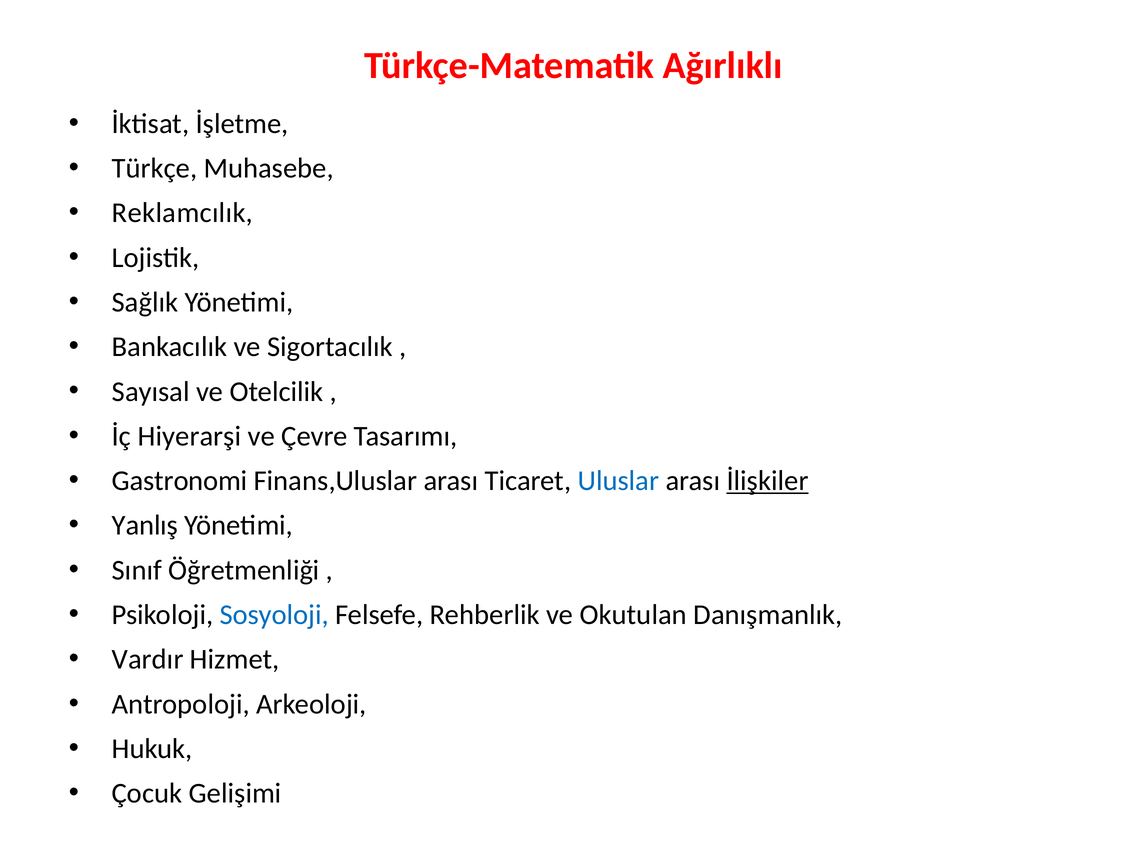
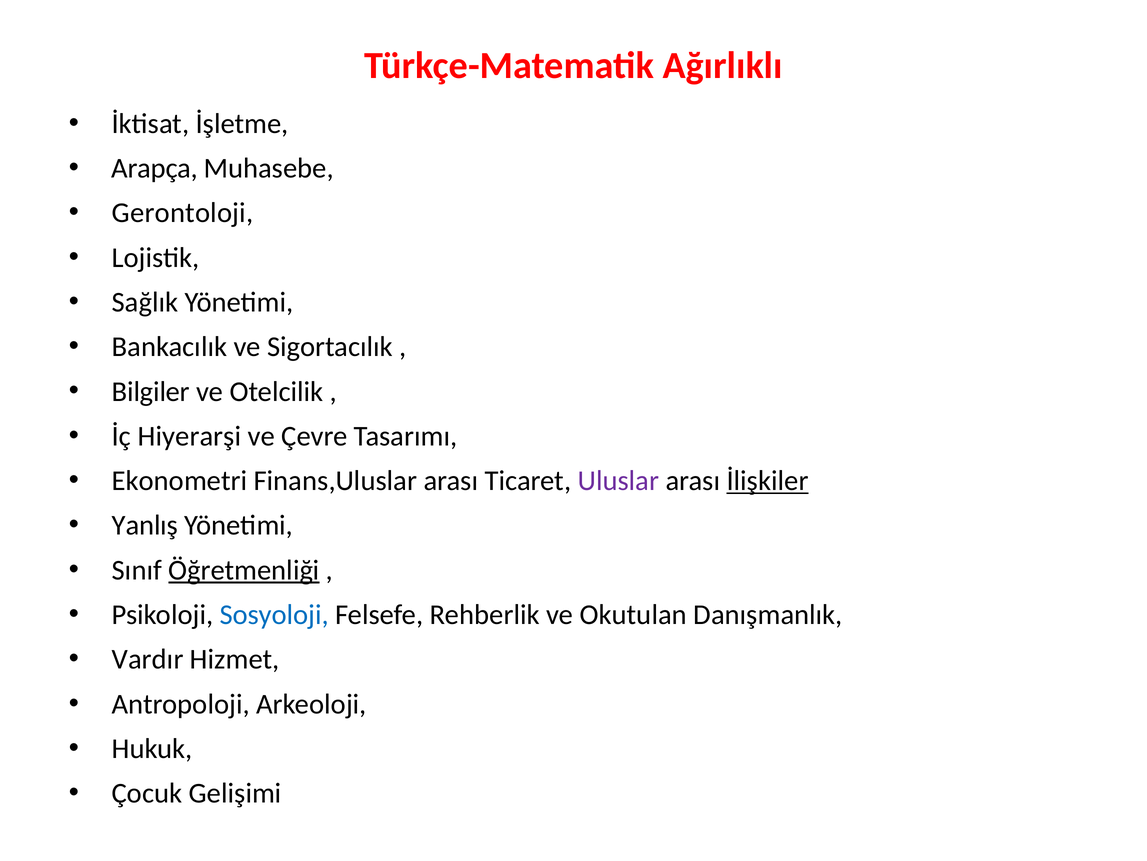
Türkçe: Türkçe -> Arapça (155, 168)
Reklamcılık: Reklamcılık -> Gerontoloji (183, 213)
Sayısal: Sayısal -> Bilgiler (151, 391)
Gastronomi: Gastronomi -> Ekonometri (180, 480)
Uluslar colour: blue -> purple (618, 480)
Öğretmenliği underline: none -> present (244, 570)
